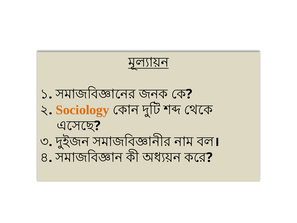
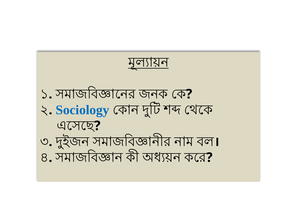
Sociology colour: orange -> blue (83, 110)
